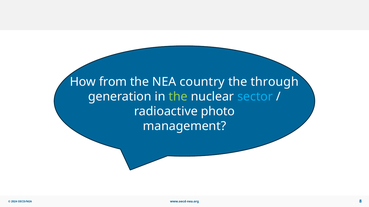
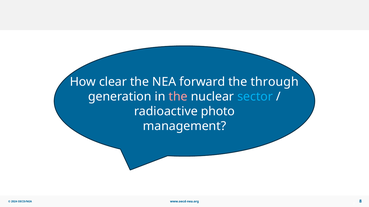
from: from -> clear (113, 82)
country: country -> forward (202, 82)
the colour: light green -> pink (178, 97)
